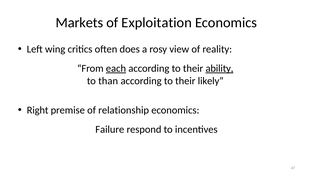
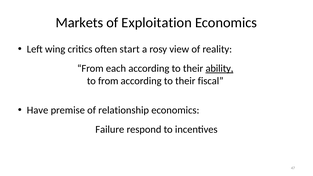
does: does -> start (130, 49)
each underline: present -> none (116, 68)
to than: than -> from (108, 81)
likely: likely -> fiscal (211, 81)
Right: Right -> Have (38, 110)
